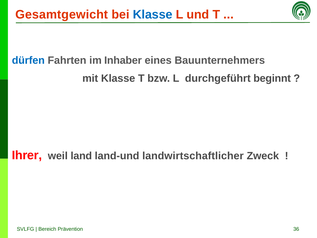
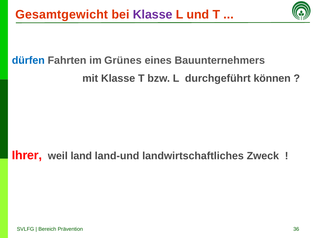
Klasse colour: blue -> purple (153, 15)
Inhaber: Inhaber -> Grünes (123, 60)
beginnt: beginnt -> können (272, 78)
landwirtschaftlicher: landwirtschaftlicher -> landwirtschaftliches (193, 156)
